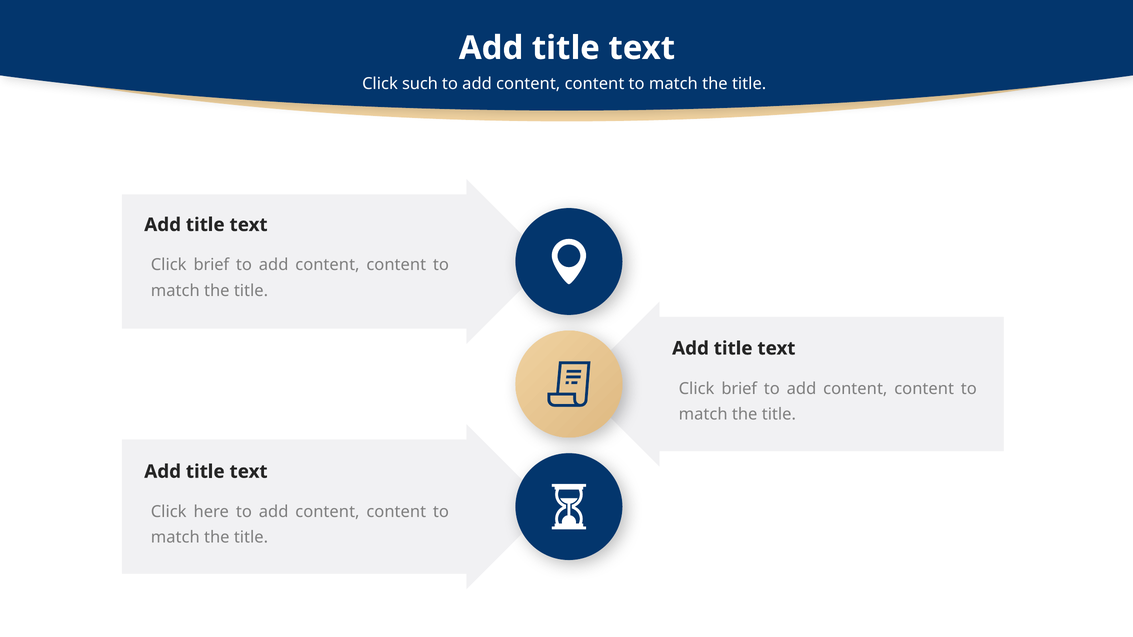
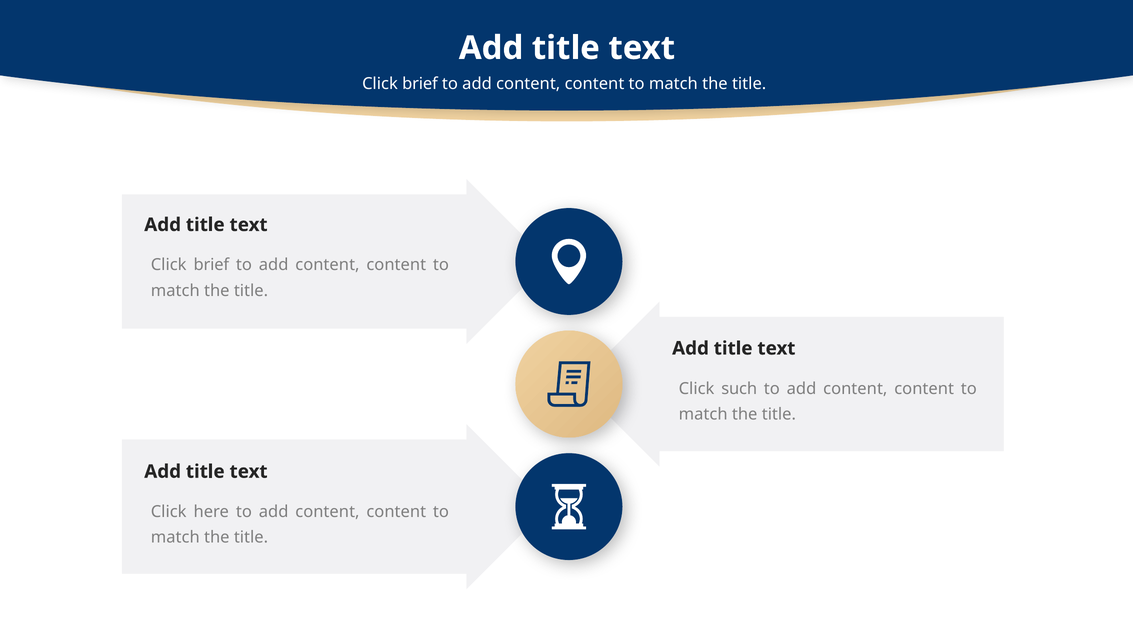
such: such -> brief (420, 84)
brief: brief -> such (739, 389)
